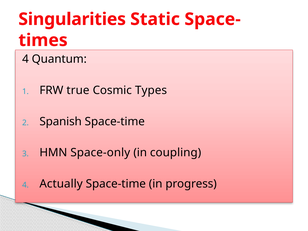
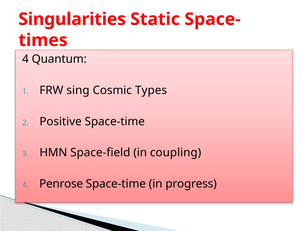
true: true -> sing (78, 90)
Spanish: Spanish -> Positive (61, 121)
Space-only: Space-only -> Space-field (100, 153)
Actually: Actually -> Penrose (61, 184)
